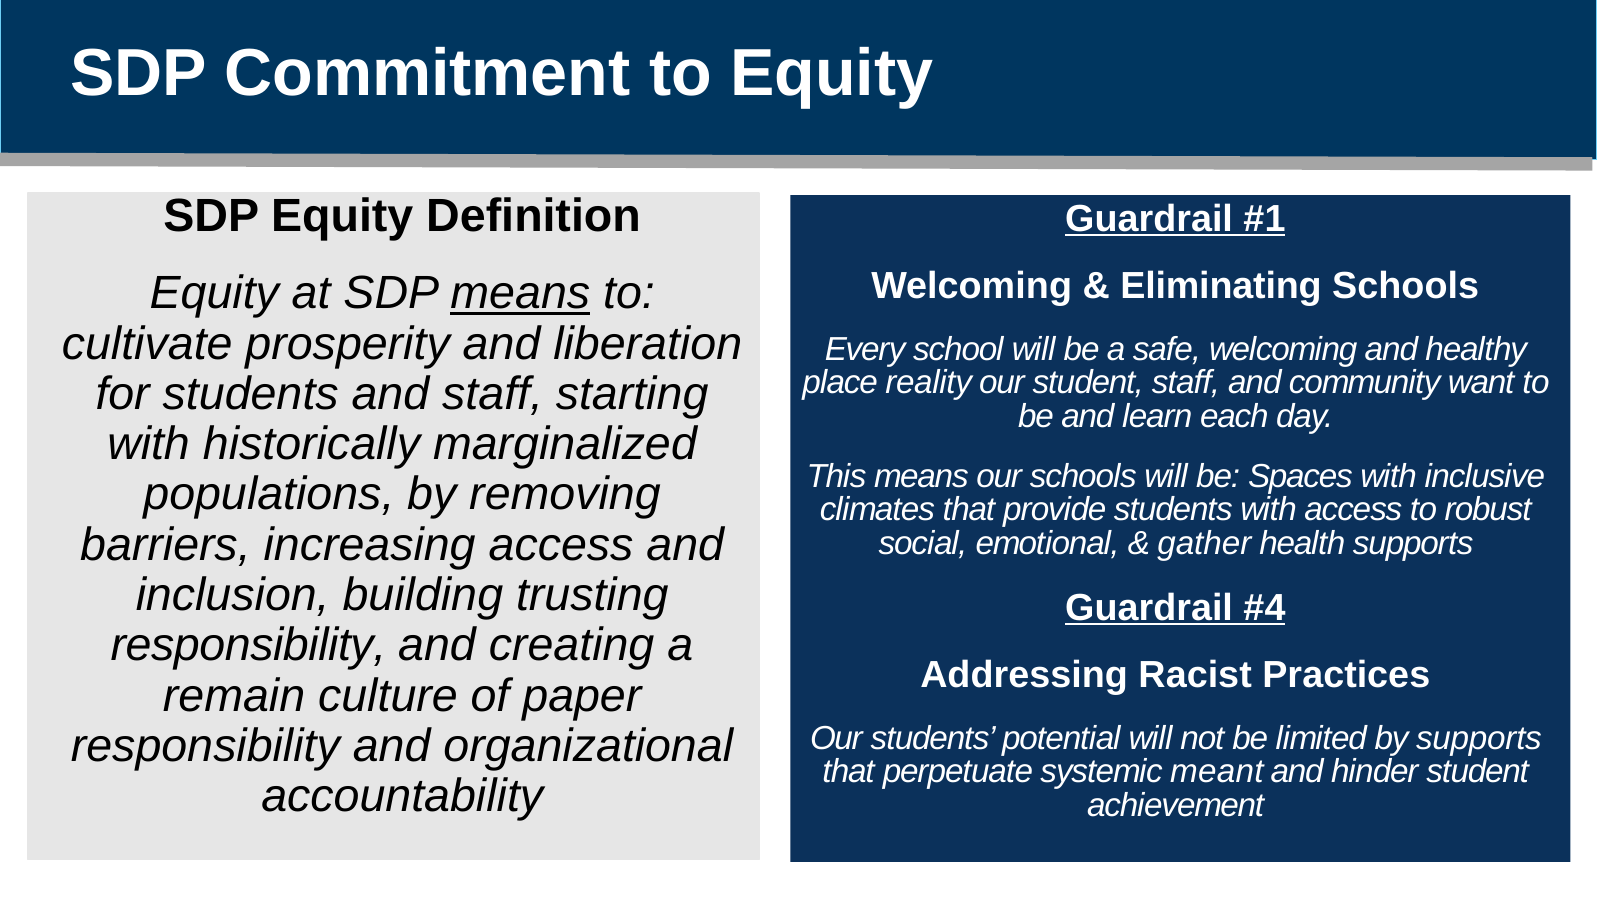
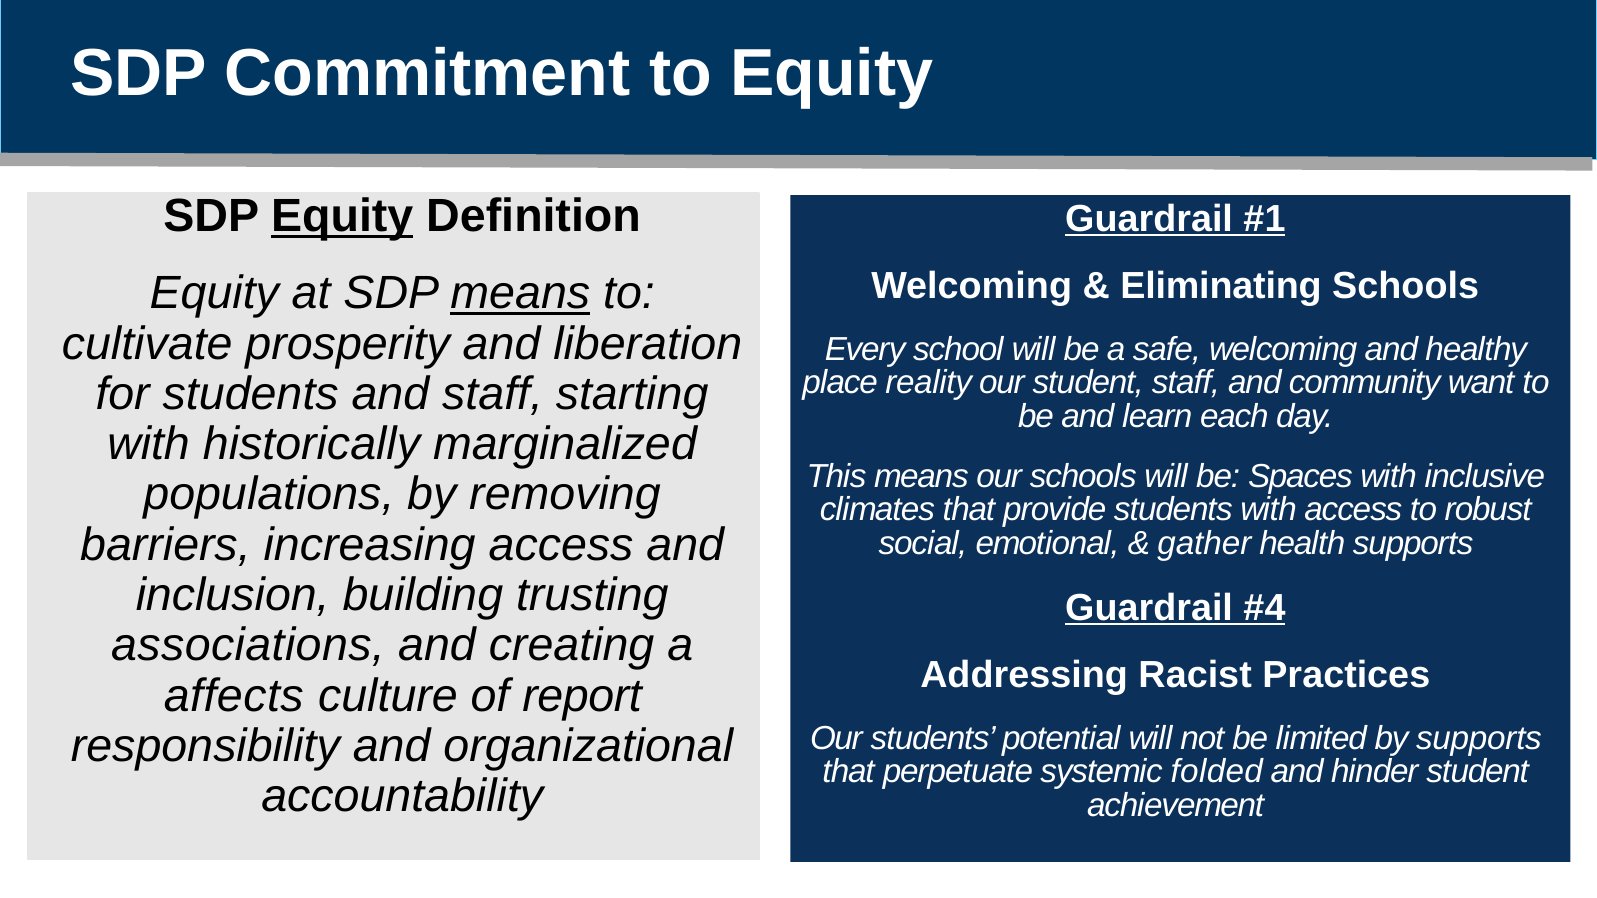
Equity underline: none -> present (342, 217)
responsibility: responsibility -> associations (248, 646)
remain: remain -> affects (234, 696)
paper: paper -> report (582, 696)
meant: meant -> folded (1217, 772)
